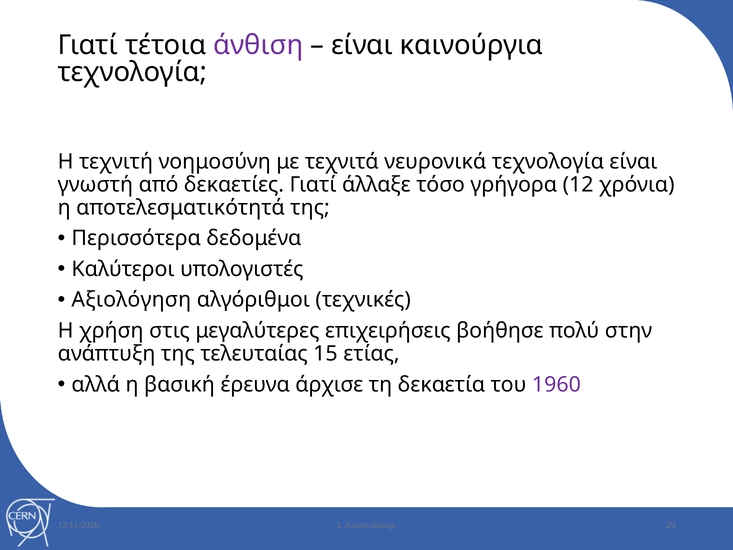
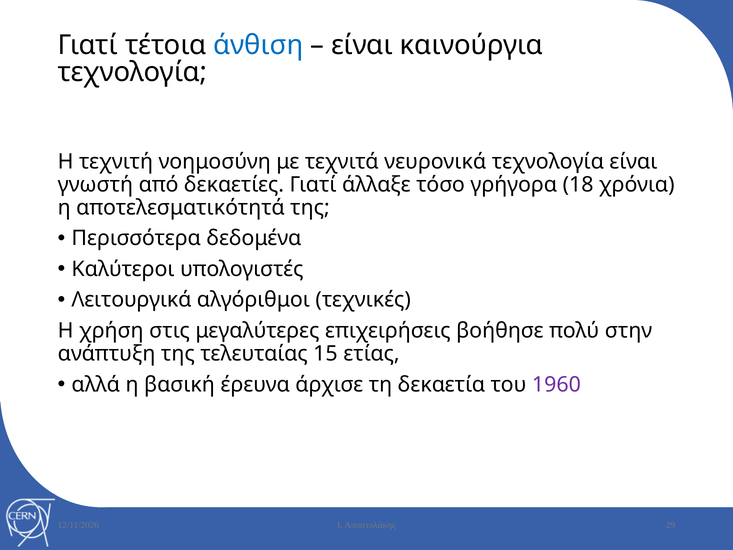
άνθιση colour: purple -> blue (258, 45)
12: 12 -> 18 (578, 185)
Αξιολόγηση: Αξιολόγηση -> Λειτουργικά (131, 300)
